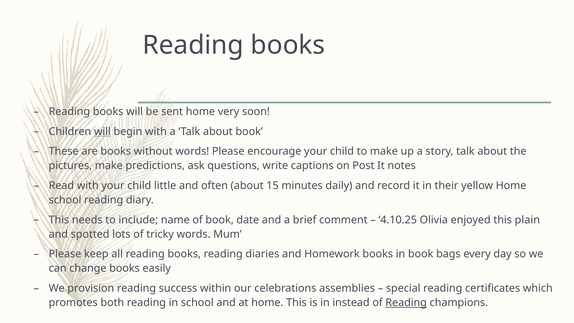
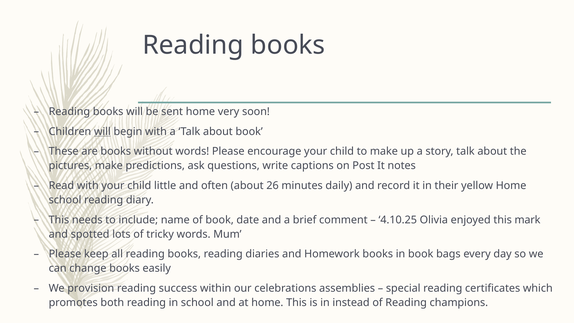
15: 15 -> 26 (273, 186)
plain: plain -> mark (527, 220)
Reading underline: present -> none (406, 302)
